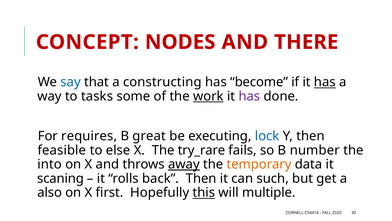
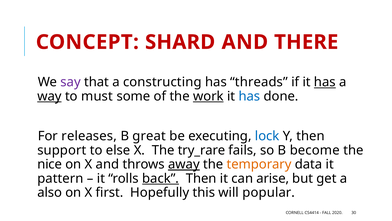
NODES: NODES -> SHARD (180, 42)
say colour: blue -> purple (71, 82)
become: become -> threads (259, 82)
way underline: none -> present (49, 96)
tasks: tasks -> must (97, 96)
has colour: purple -> blue (249, 96)
requires: requires -> releases (89, 136)
feasible: feasible -> support (62, 150)
number: number -> become (315, 150)
into: into -> nice (50, 164)
scaning: scaning -> pattern (60, 178)
back underline: none -> present (161, 178)
such: such -> arise (273, 178)
this underline: present -> none (204, 192)
multiple: multiple -> popular (269, 192)
